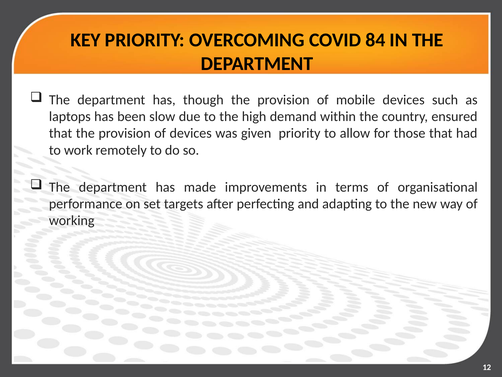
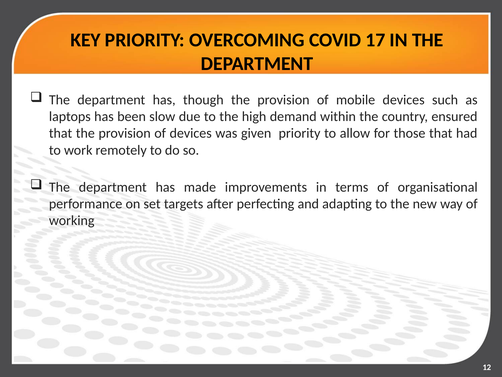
84: 84 -> 17 (375, 40)
